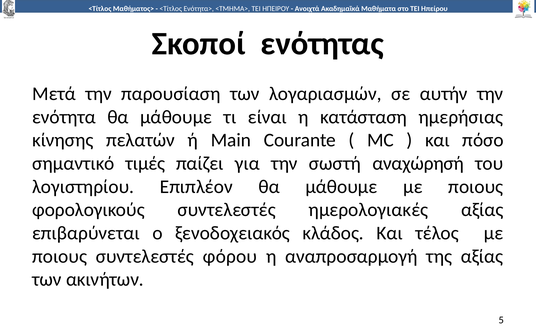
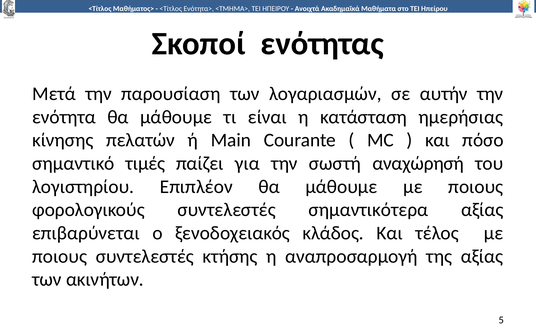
ημερολογιακές: ημερολογιακές -> σημαντικότερα (368, 210)
φόρου: φόρου -> κτήσης (230, 256)
